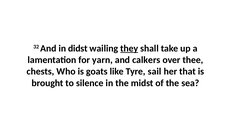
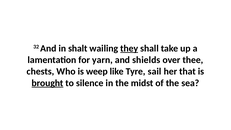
didst: didst -> shalt (78, 48)
calkers: calkers -> shields (146, 60)
goats: goats -> weep (97, 71)
brought underline: none -> present (47, 83)
